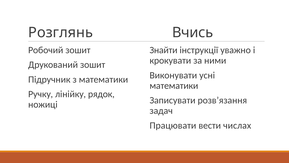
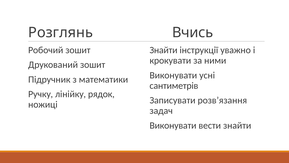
математики: математики -> сантиметрів (174, 85)
Працювати: Працювати -> Виконувати (173, 125)
вести числах: числах -> знайти (237, 125)
